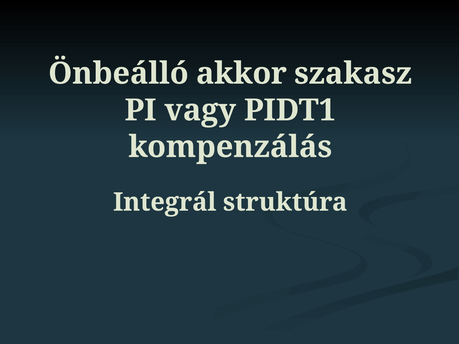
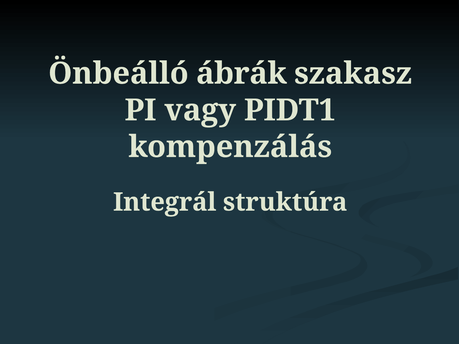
akkor: akkor -> ábrák (242, 74)
